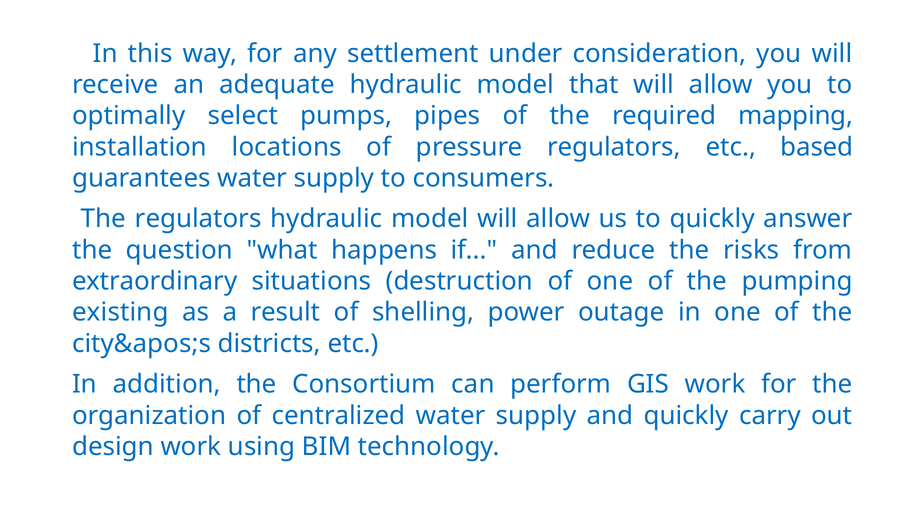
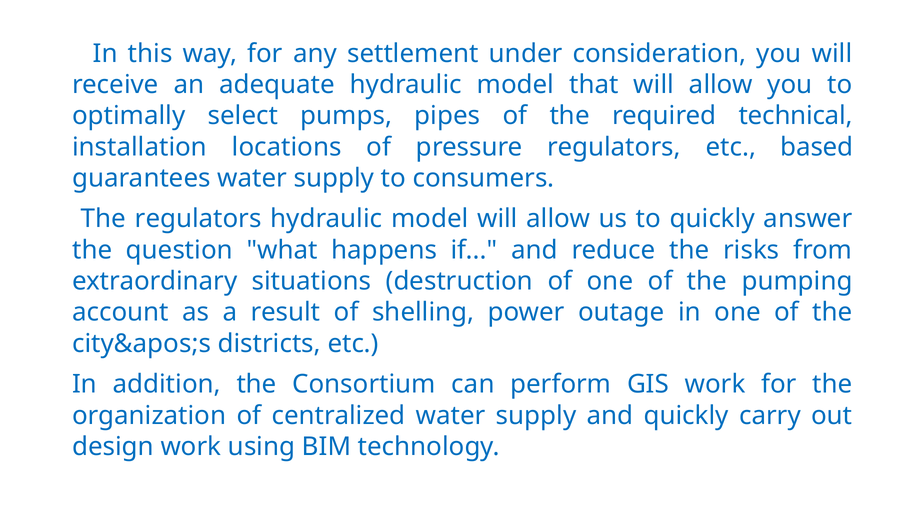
mapping: mapping -> technical (796, 116)
existing: existing -> account (120, 313)
